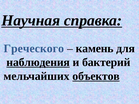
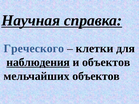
камень: камень -> клетки (95, 49)
и бактерий: бактерий -> объектов (106, 62)
объектов underline: present -> none (96, 76)
